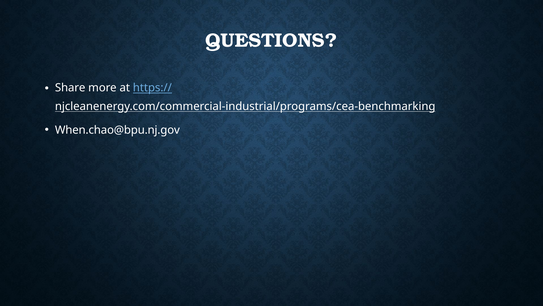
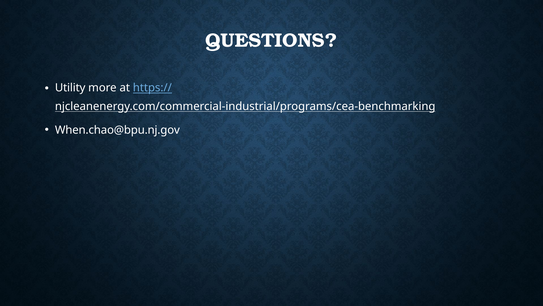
Share: Share -> Utility (70, 88)
